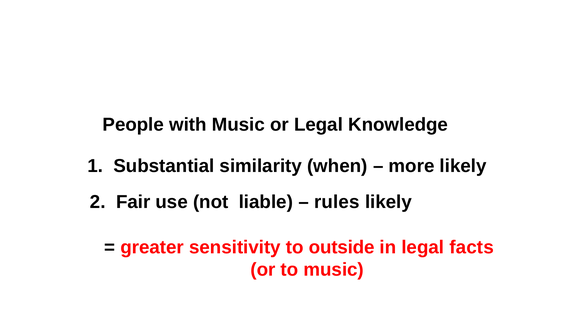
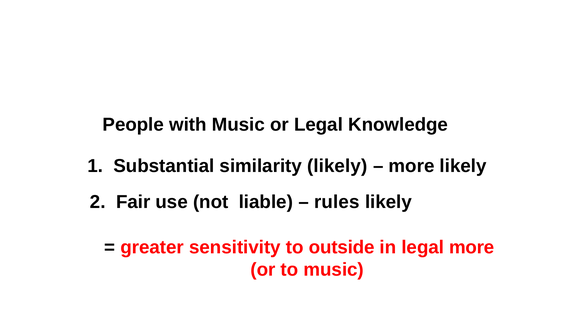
similarity when: when -> likely (337, 166)
legal facts: facts -> more (472, 247)
